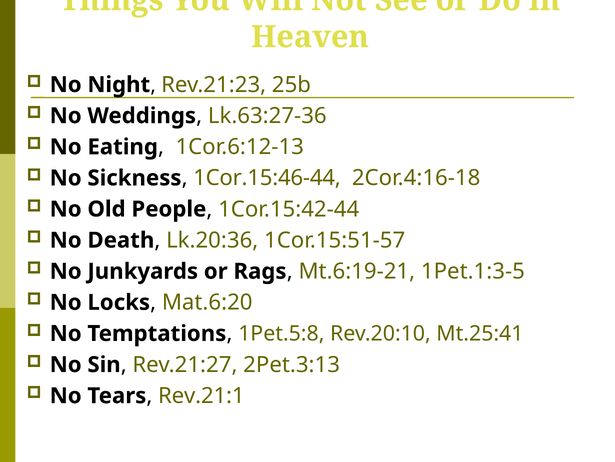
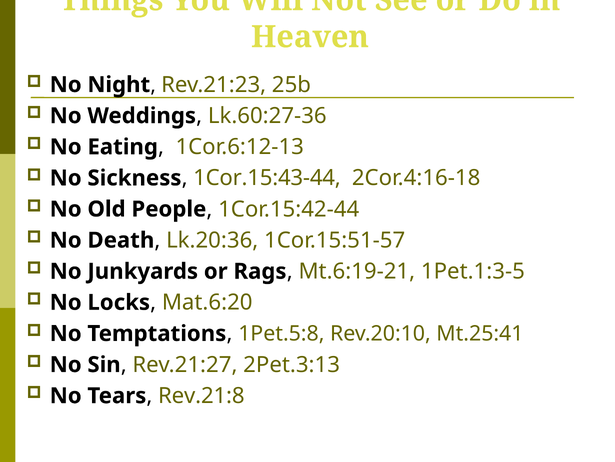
Lk.63:27-36: Lk.63:27-36 -> Lk.60:27-36 (267, 116)
1Cor.15:46-44: 1Cor.15:46-44 -> 1Cor.15:43-44 (267, 178)
Rev.21:1: Rev.21:1 -> Rev.21:8 (201, 395)
